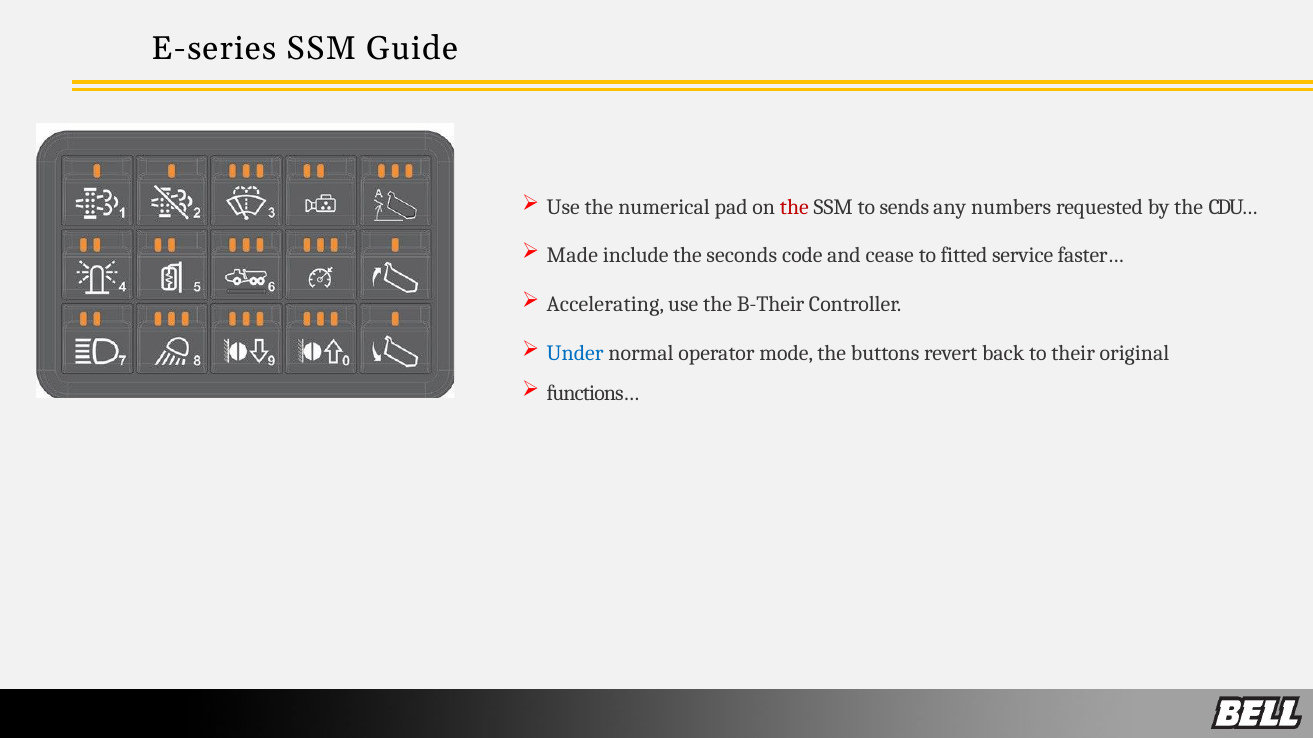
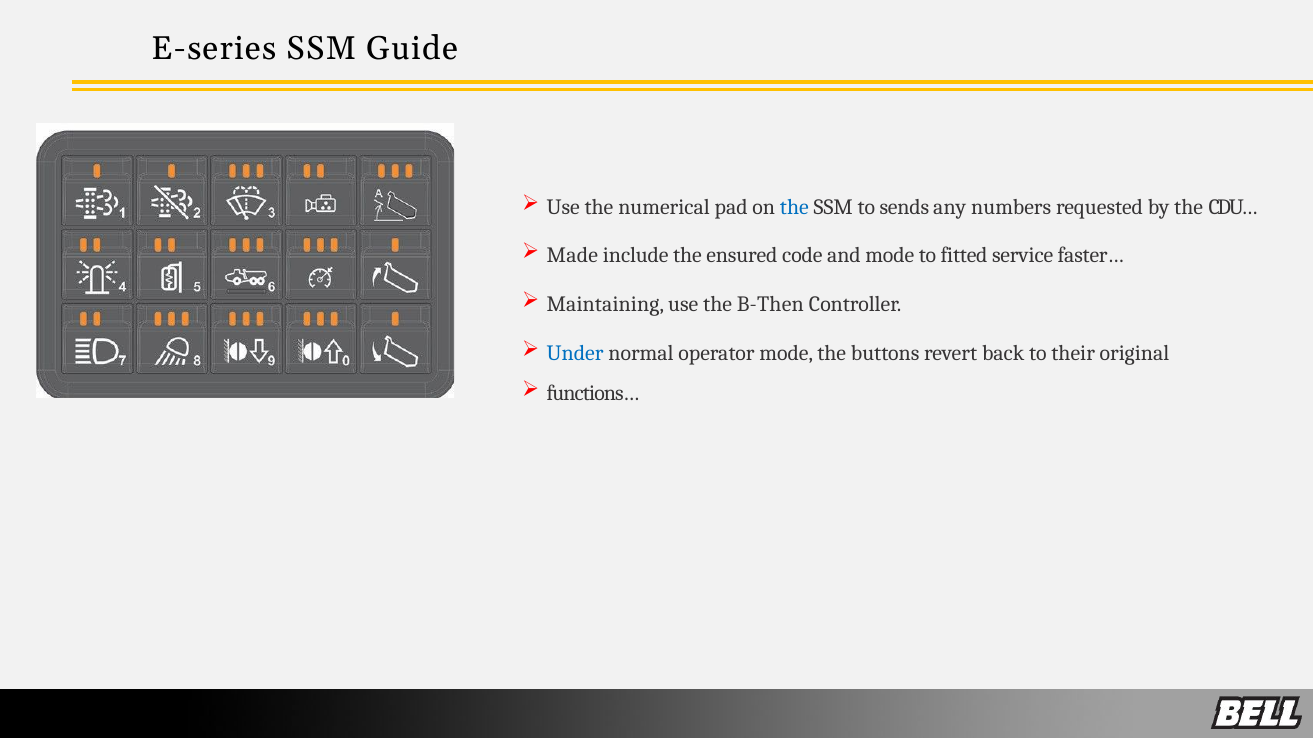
the colour: red -> blue (794, 207)
seconds: seconds -> ensured (742, 255)
and cease: cease -> mode (890, 255)
Accelerating: Accelerating -> Maintaining (605, 304)
B-Their: B-Their -> B-Then (770, 304)
